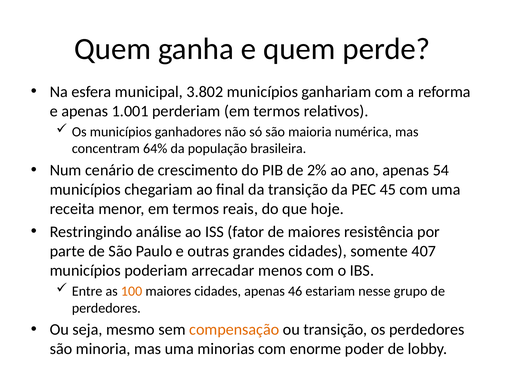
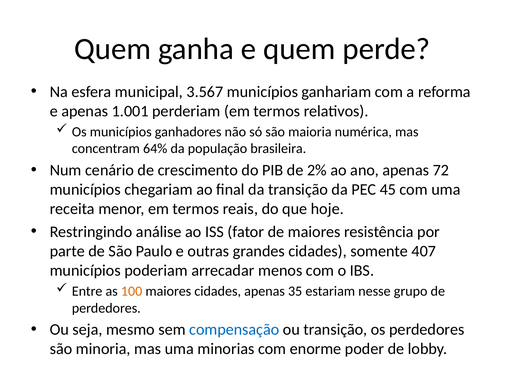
3.802: 3.802 -> 3.567 (205, 92)
54: 54 -> 72 (441, 170)
46: 46 -> 35 (295, 291)
compensação colour: orange -> blue (234, 329)
